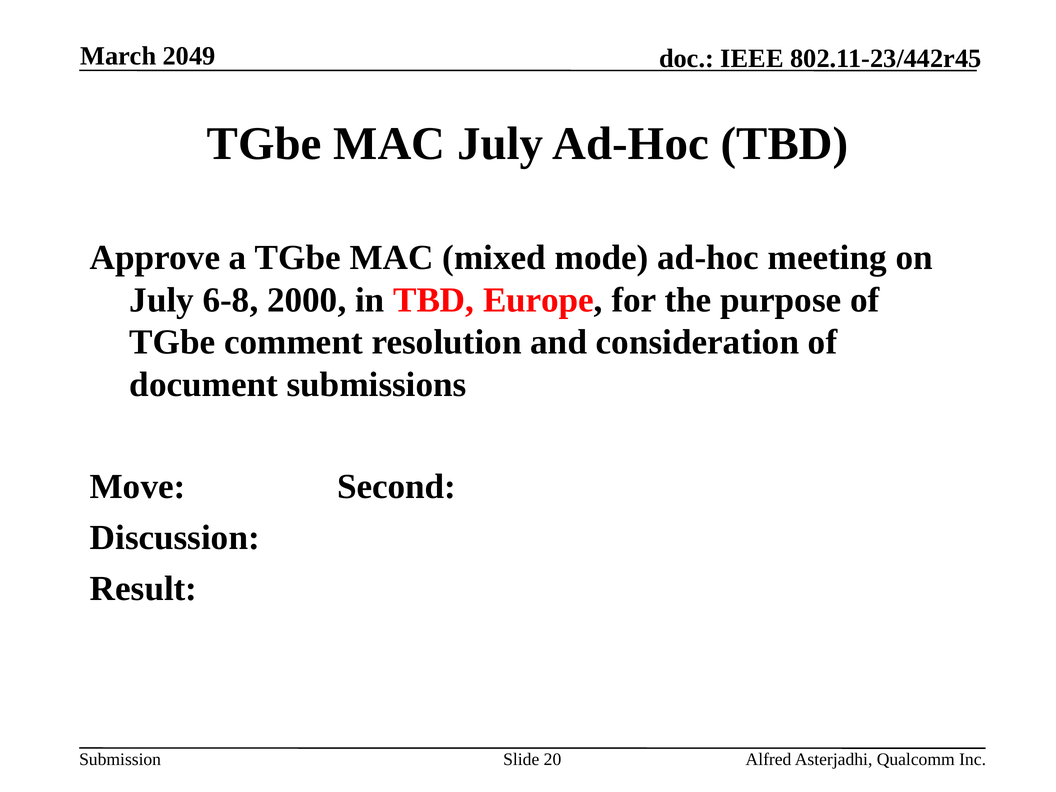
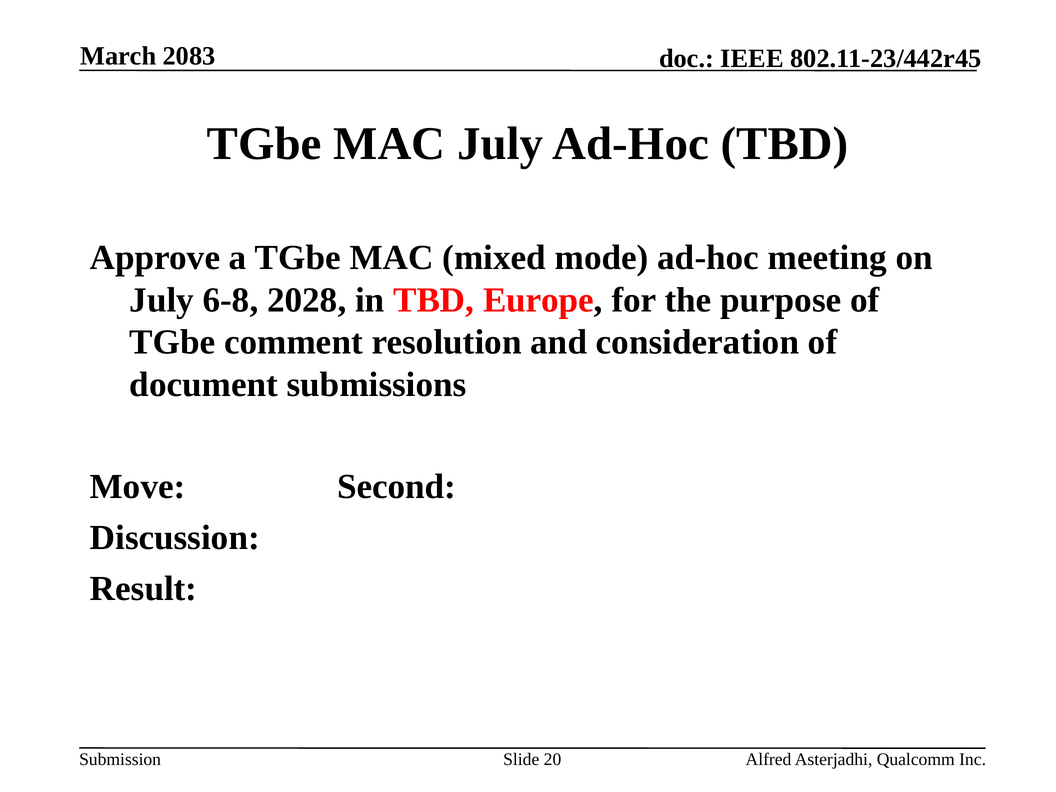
2049: 2049 -> 2083 (189, 56)
2000: 2000 -> 2028 (307, 300)
